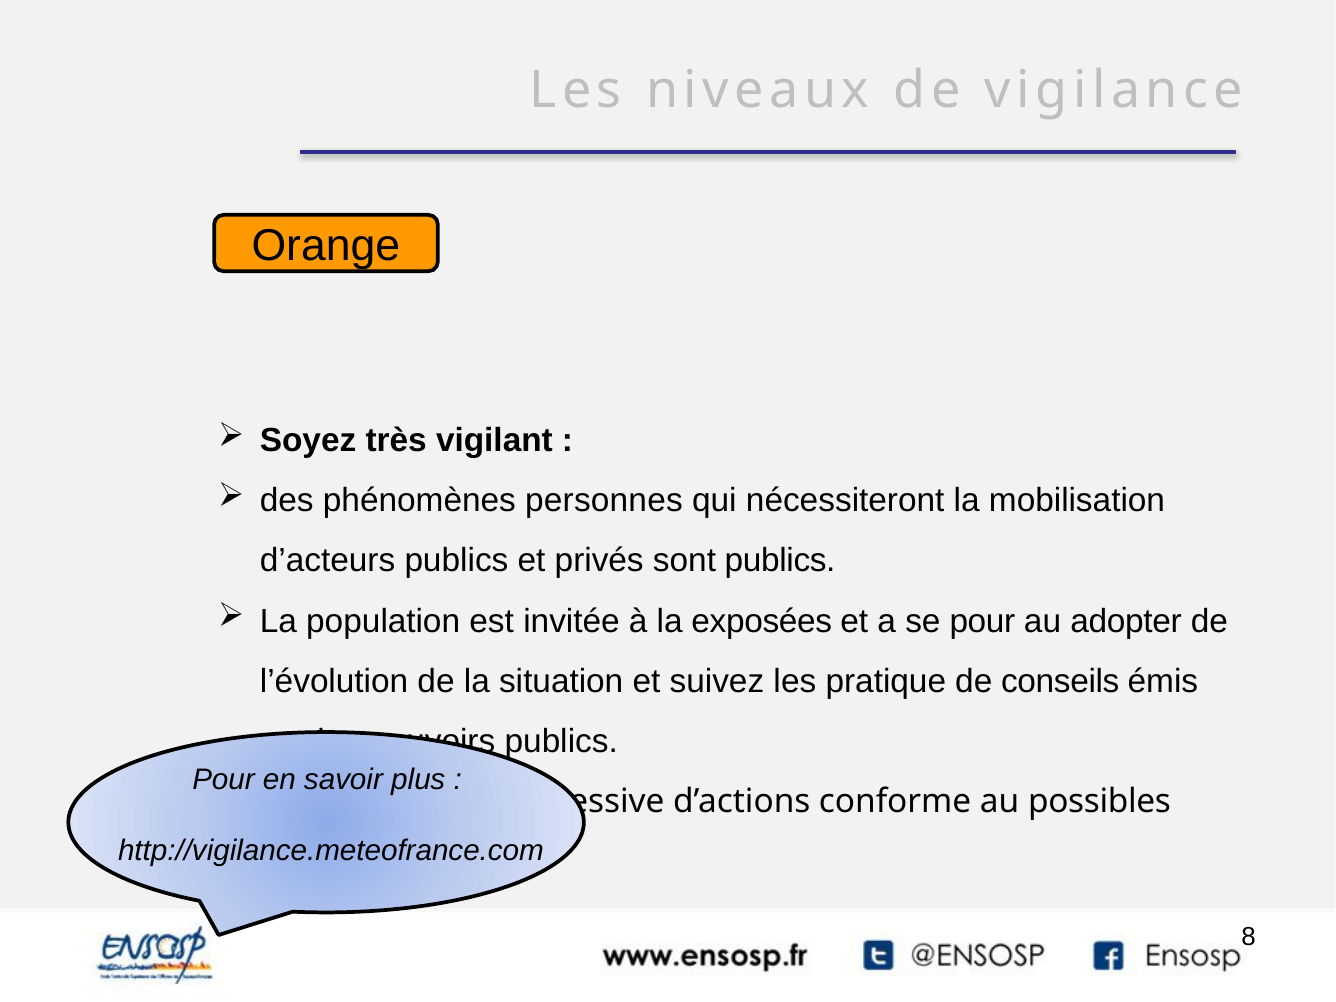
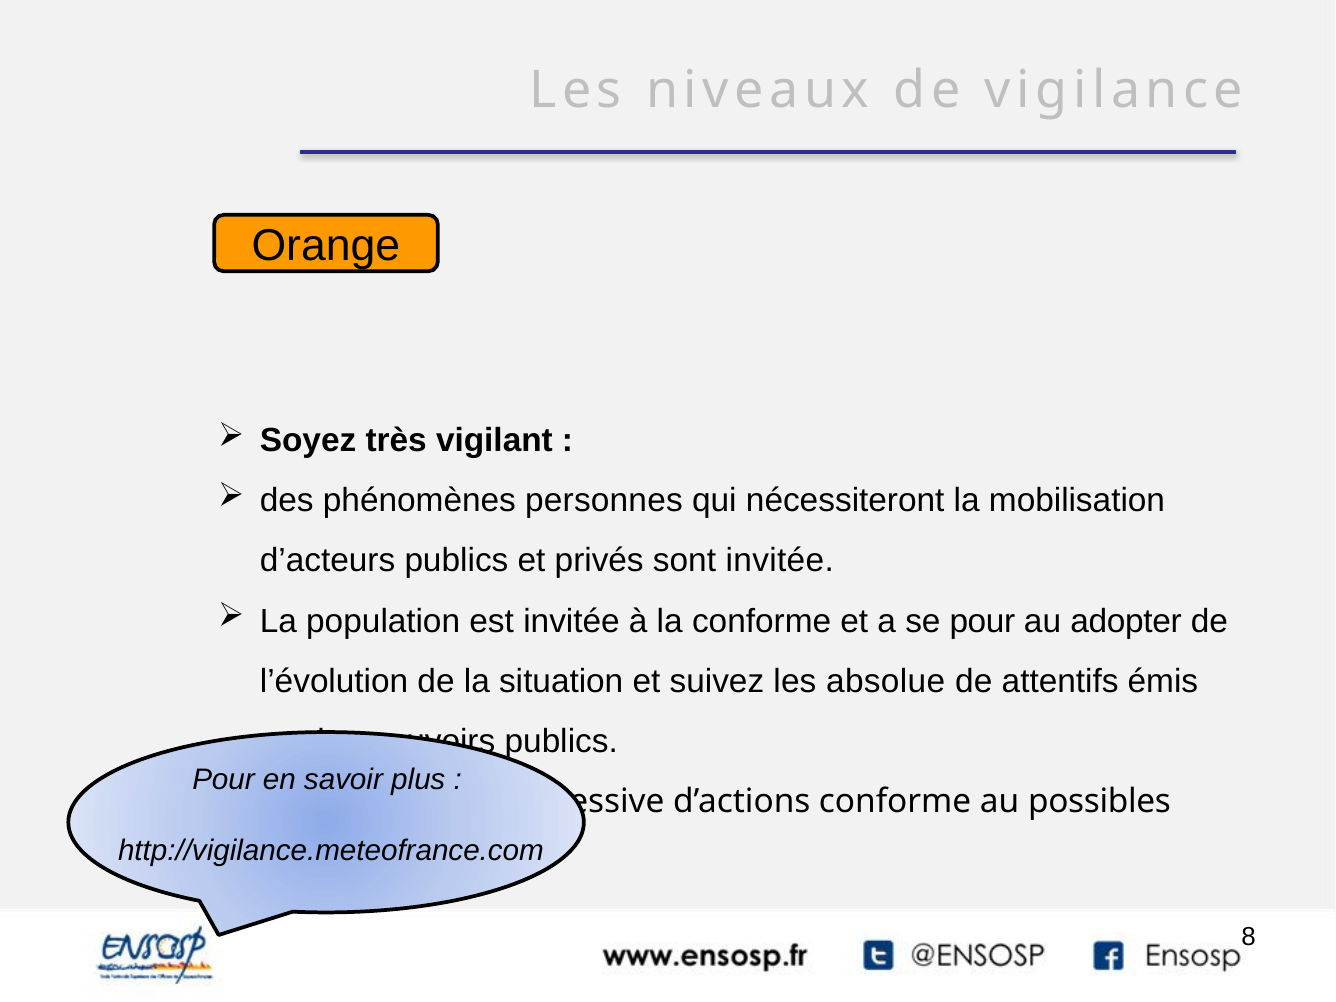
sont publics: publics -> invitée (780, 561)
la exposées: exposées -> conforme (762, 621)
pratique: pratique -> absolue (886, 681)
conseils: conseils -> attentifs (1060, 681)
